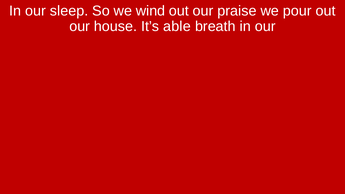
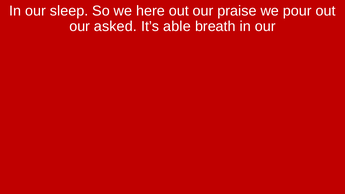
wind: wind -> here (150, 11)
house: house -> asked (115, 26)
